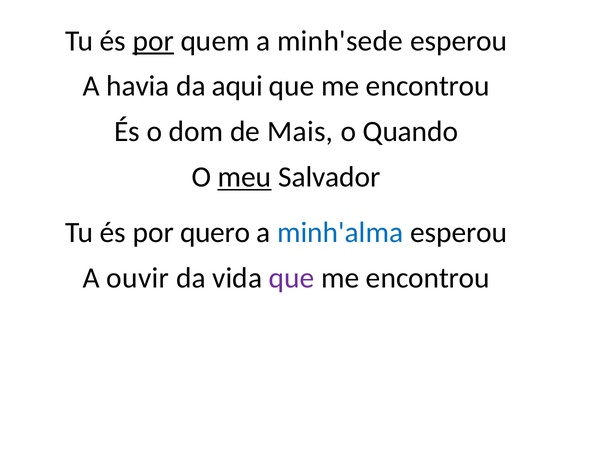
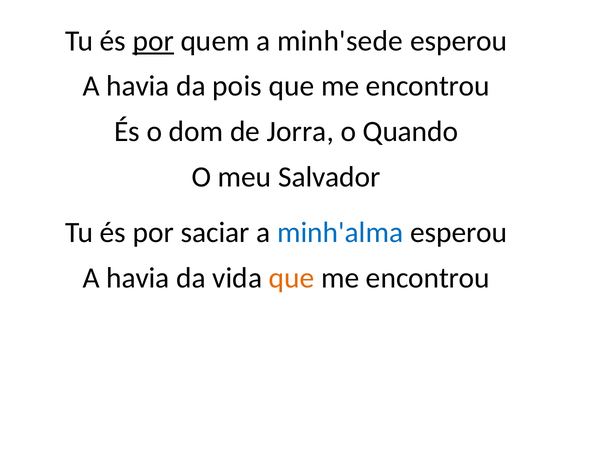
aqui: aqui -> pois (237, 86)
Mais: Mais -> Jorra (300, 132)
meu underline: present -> none (245, 177)
quero: quero -> saciar (215, 233)
ouvir: ouvir -> havia (138, 278)
que colour: purple -> orange (292, 278)
